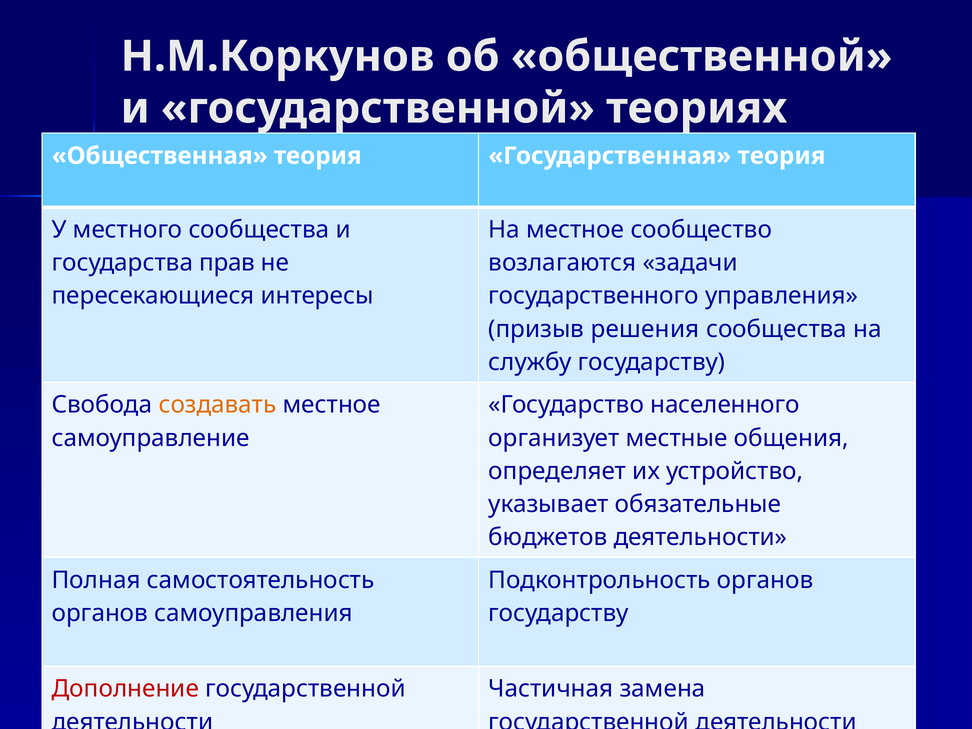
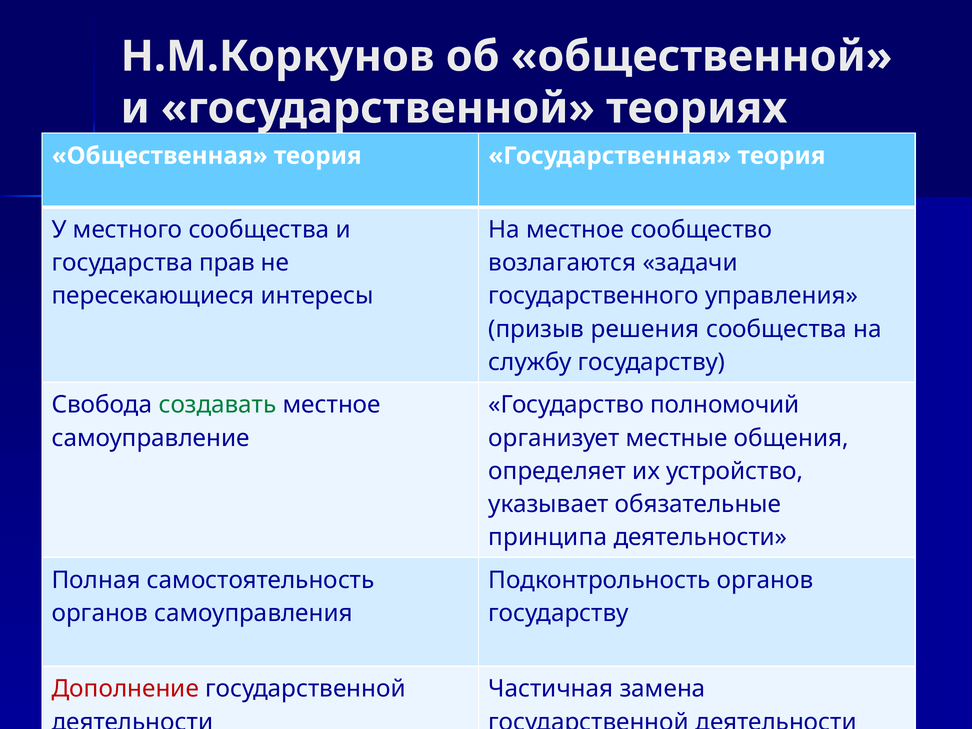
создавать colour: orange -> green (218, 405)
населенного: населенного -> полномочий (725, 405)
бюджетов: бюджетов -> принципа (548, 537)
